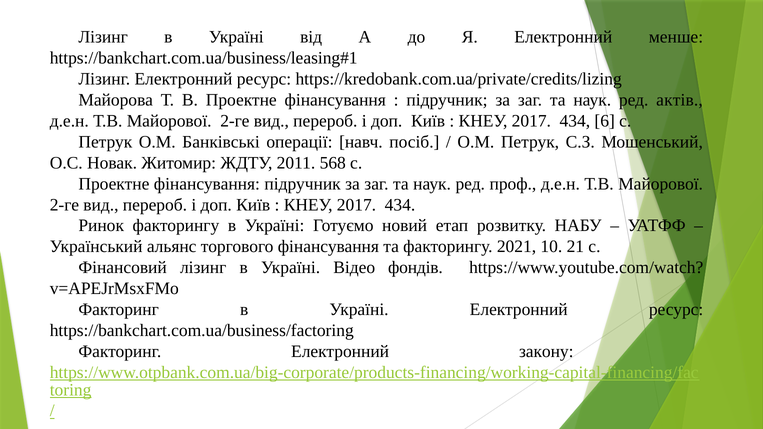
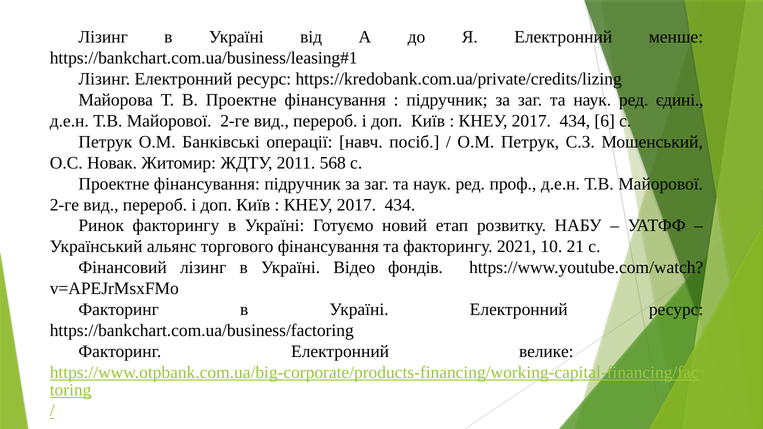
актів: актів -> єдині (680, 100)
закону: закону -> велике (546, 352)
